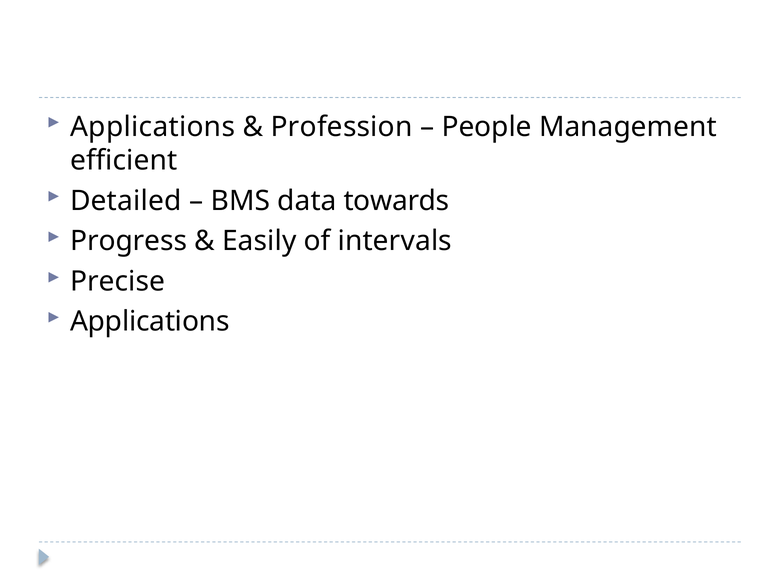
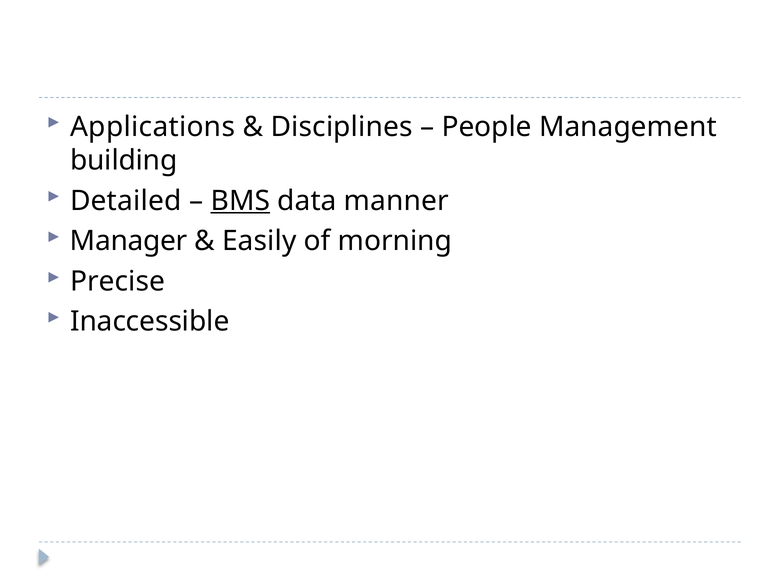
Profession: Profession -> Disciplines (342, 127)
efficient: efficient -> building (124, 160)
BMS underline: none -> present (240, 201)
towards: towards -> manner (396, 201)
Progress: Progress -> Manager (129, 241)
intervals: intervals -> morning (395, 241)
Applications: Applications -> Inaccessible (150, 322)
